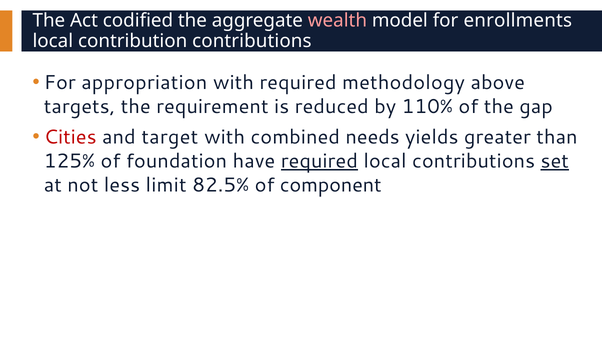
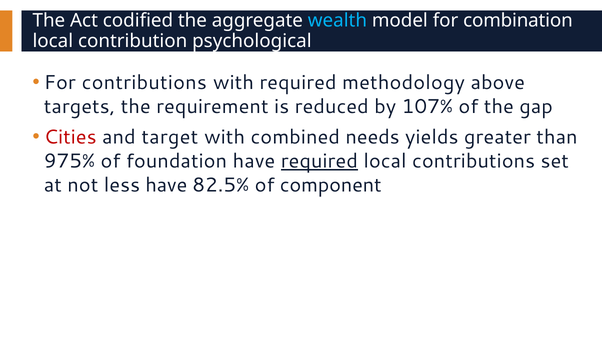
wealth colour: pink -> light blue (337, 21)
enrollments: enrollments -> combination (518, 21)
contribution contributions: contributions -> psychological (252, 41)
For appropriation: appropriation -> contributions (144, 83)
110%: 110% -> 107% (427, 107)
125%: 125% -> 975% (69, 161)
set underline: present -> none (555, 161)
less limit: limit -> have (166, 185)
